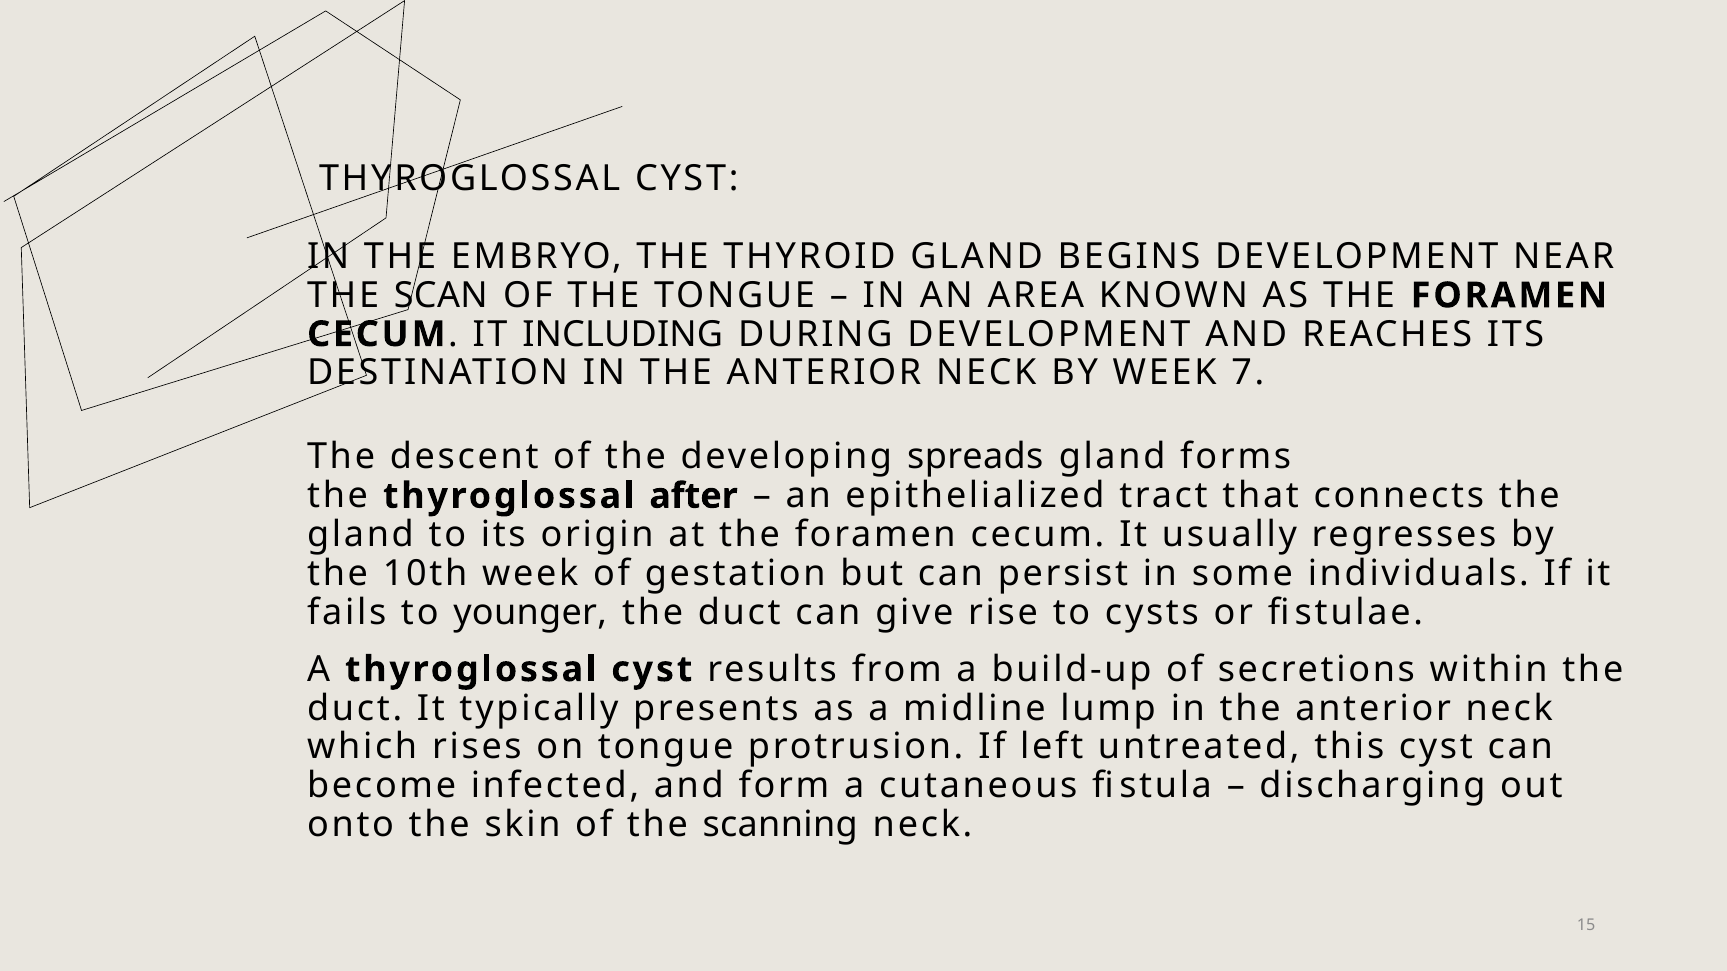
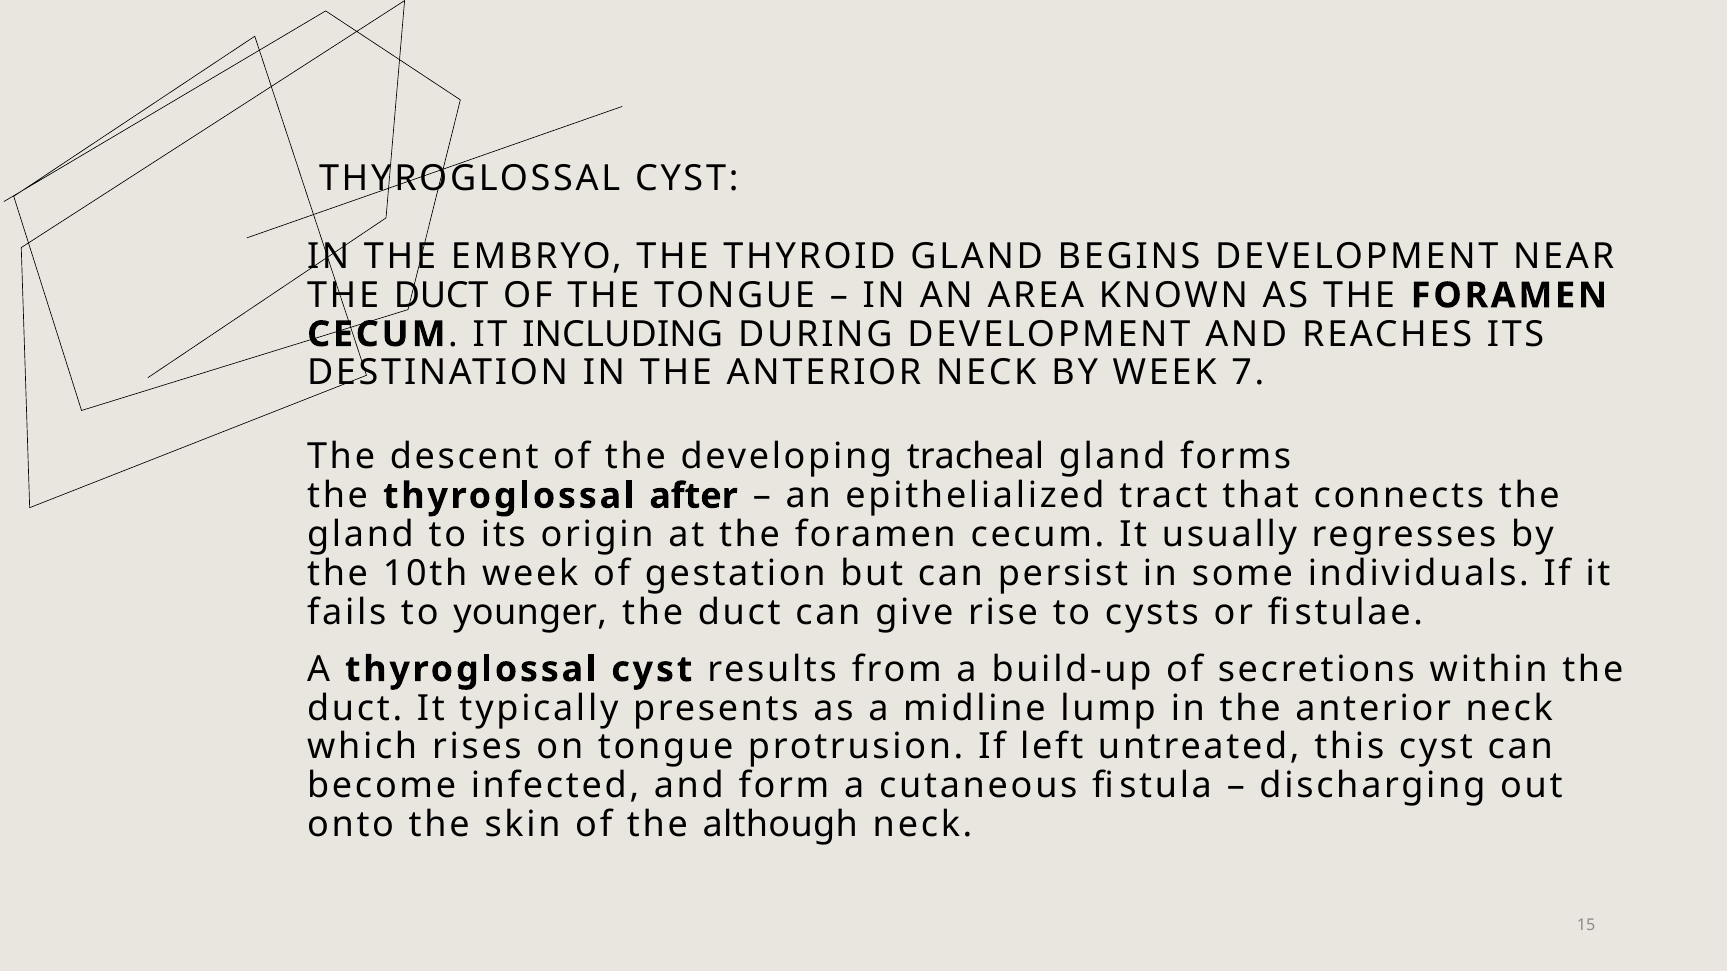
SCAN: SCAN -> DUCT (441, 296)
spreads: spreads -> tracheal (975, 457)
scanning: scanning -> although (780, 825)
